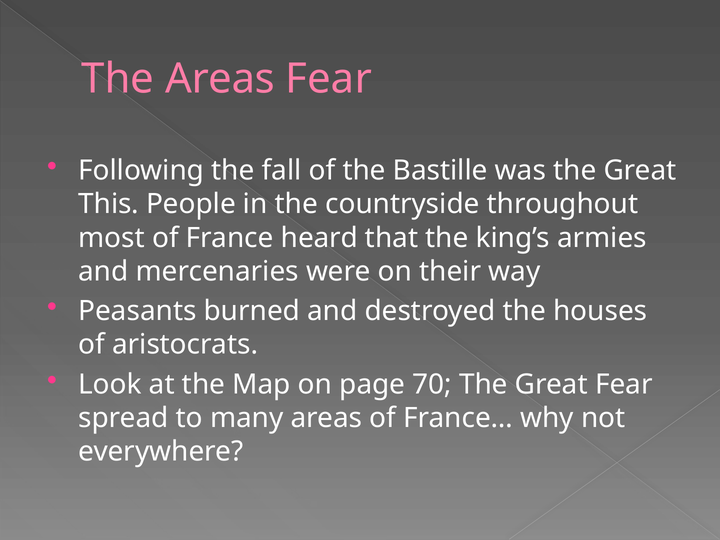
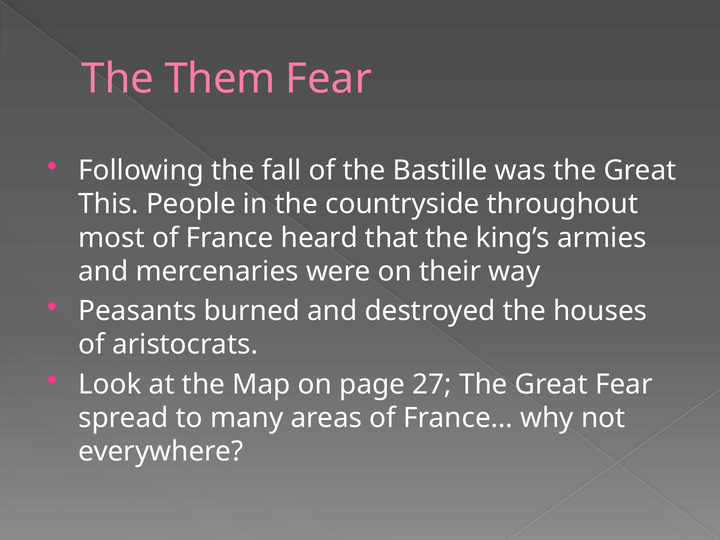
The Areas: Areas -> Them (220, 79)
70: 70 -> 27 (432, 384)
